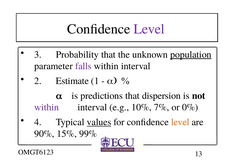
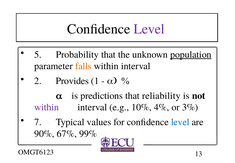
3: 3 -> 5 (38, 54)
falls colour: purple -> orange (83, 66)
Estimate: Estimate -> Provides (72, 81)
dispersion: dispersion -> reliability (161, 96)
7%: 7% -> 4% (162, 107)
0%: 0% -> 3% (190, 107)
4: 4 -> 7 (38, 122)
values underline: present -> none (99, 122)
level colour: orange -> blue (180, 122)
15%: 15% -> 67% (67, 133)
